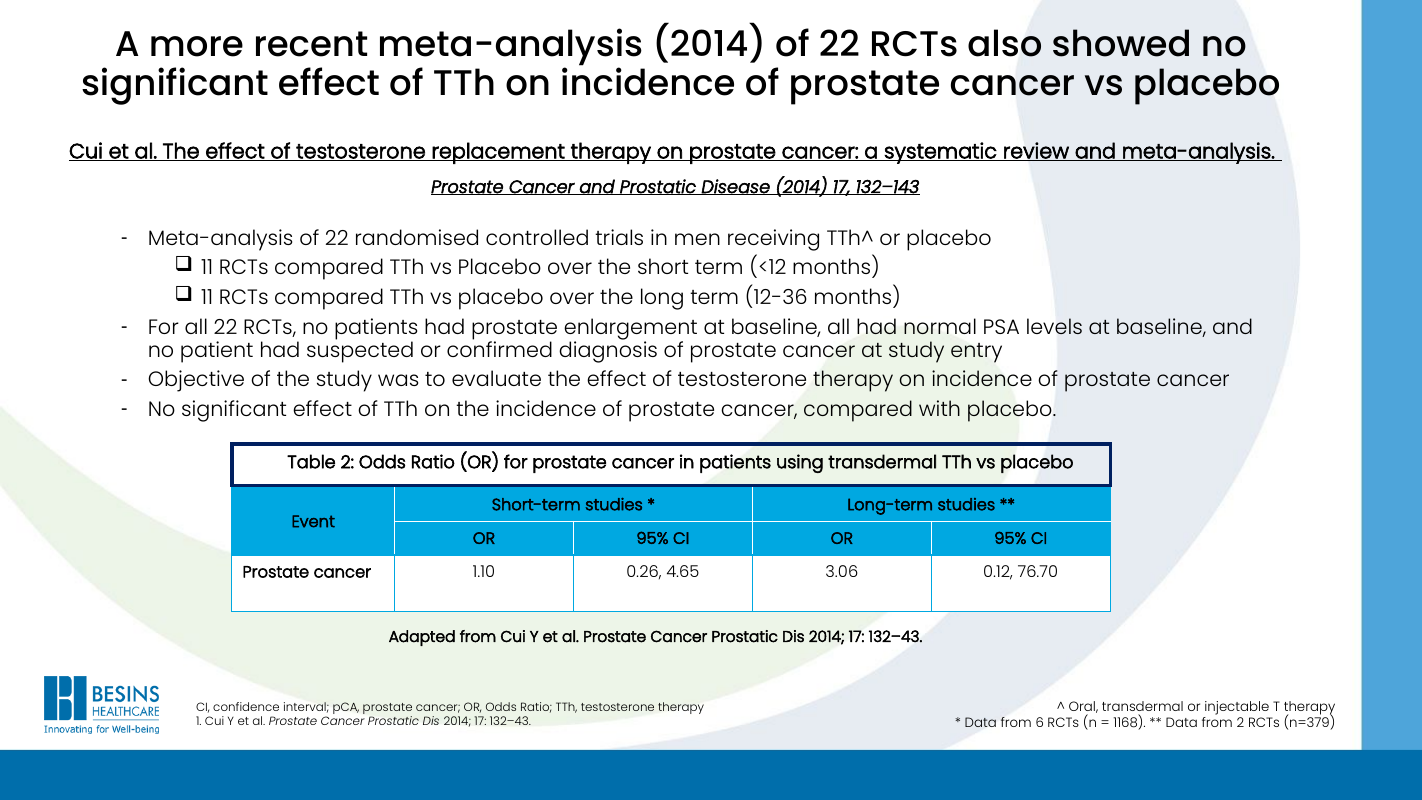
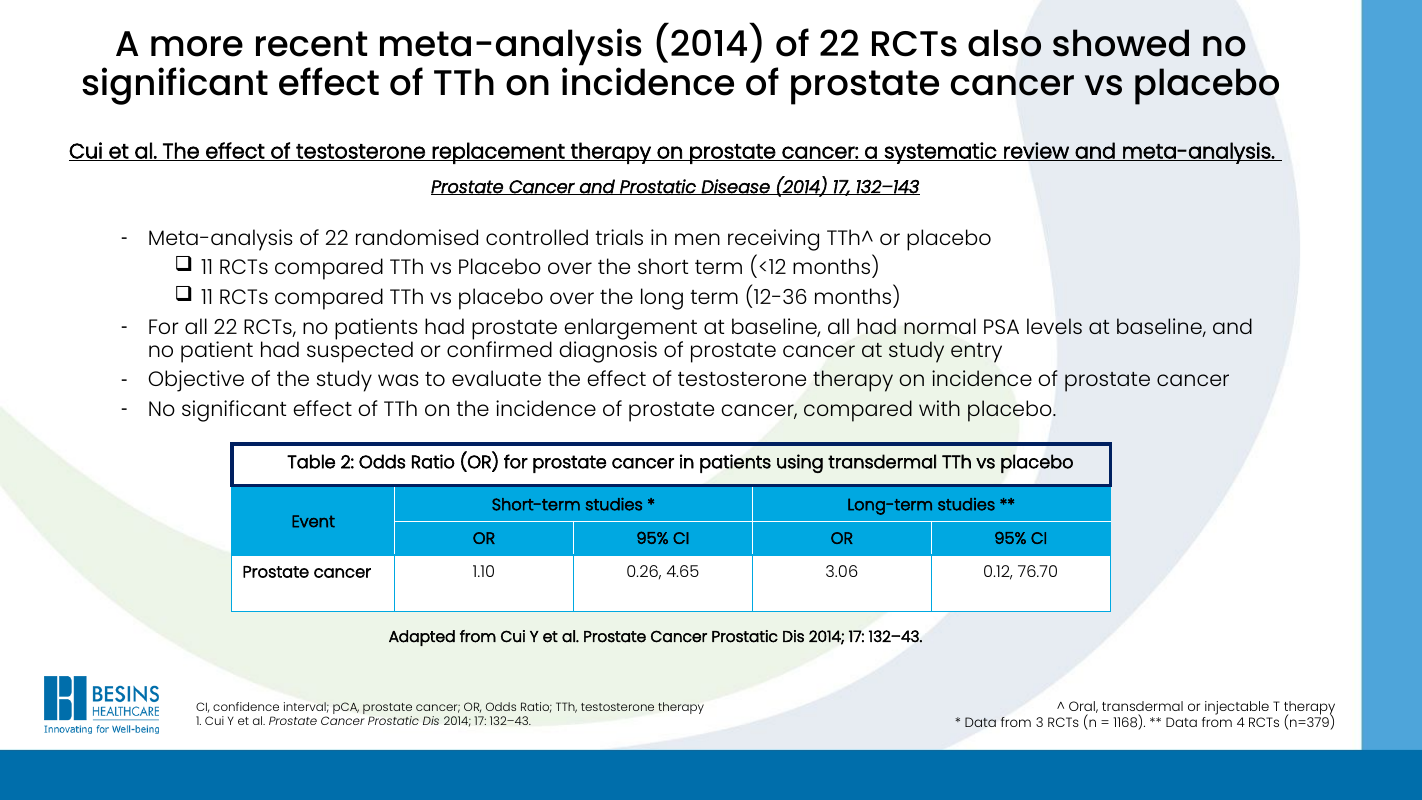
6: 6 -> 3 (1040, 723)
from 2: 2 -> 4 (1241, 723)
